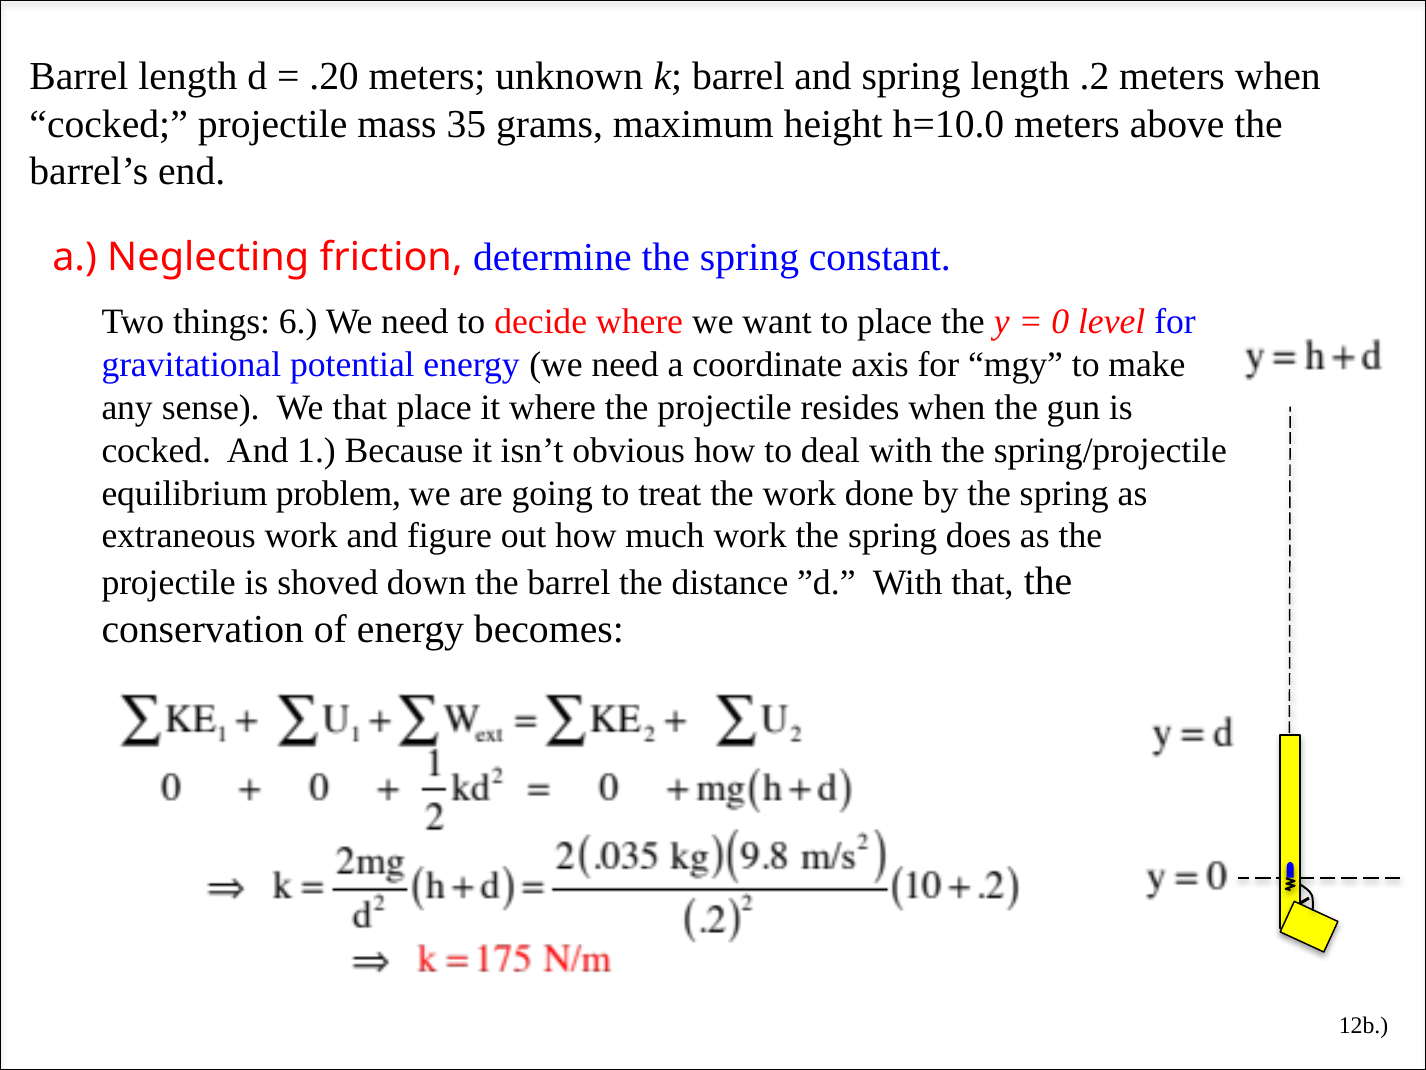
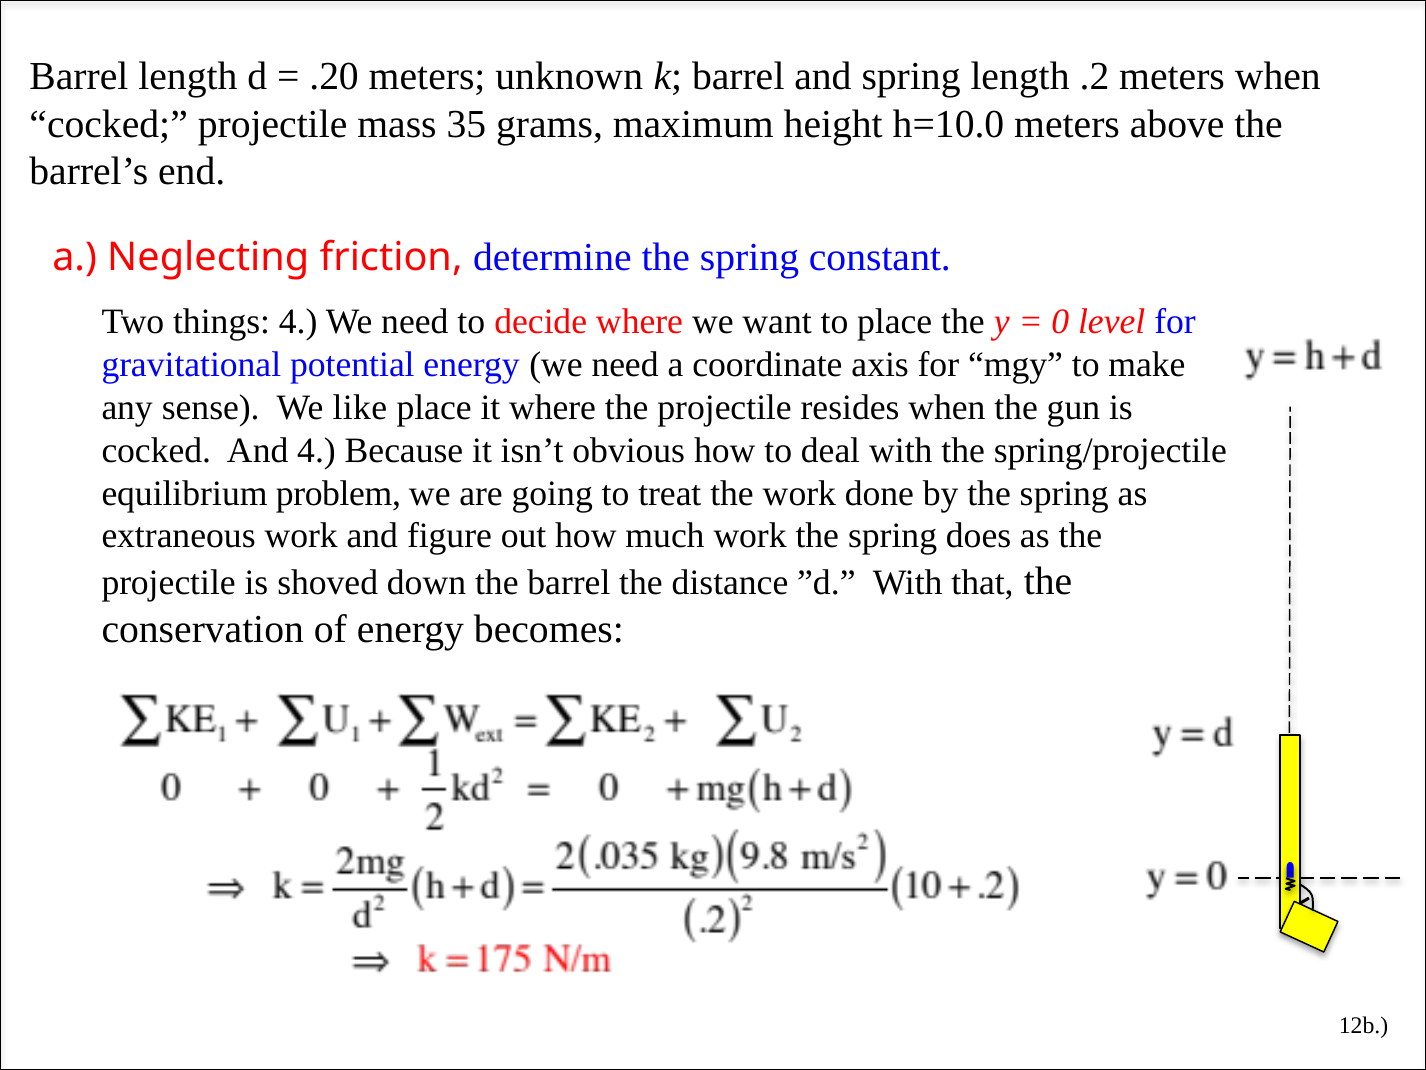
things 6: 6 -> 4 (298, 322)
We that: that -> like (360, 408)
And 1: 1 -> 4 (316, 450)
